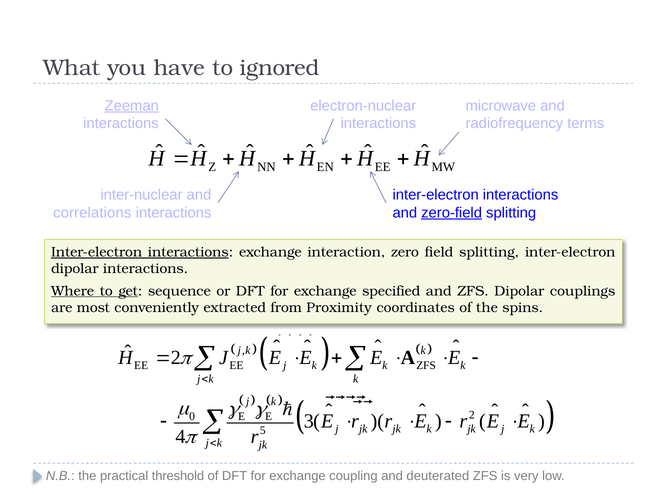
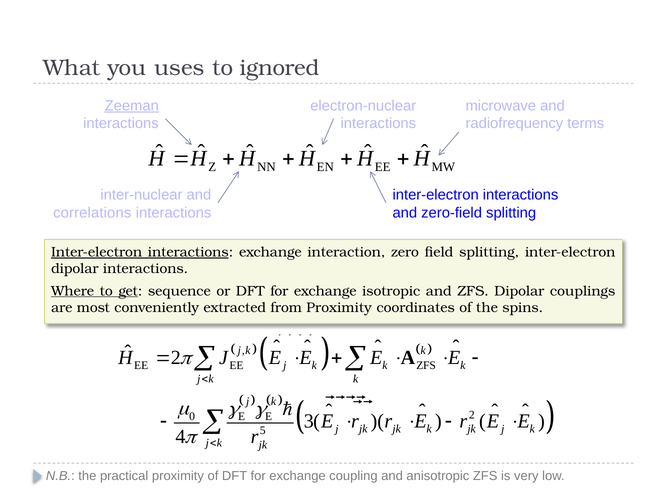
have: have -> uses (179, 68)
zero-field underline: present -> none (452, 213)
specified: specified -> isotropic (391, 291)
practical threshold: threshold -> proximity (178, 476)
deuterated: deuterated -> anisotropic (438, 476)
